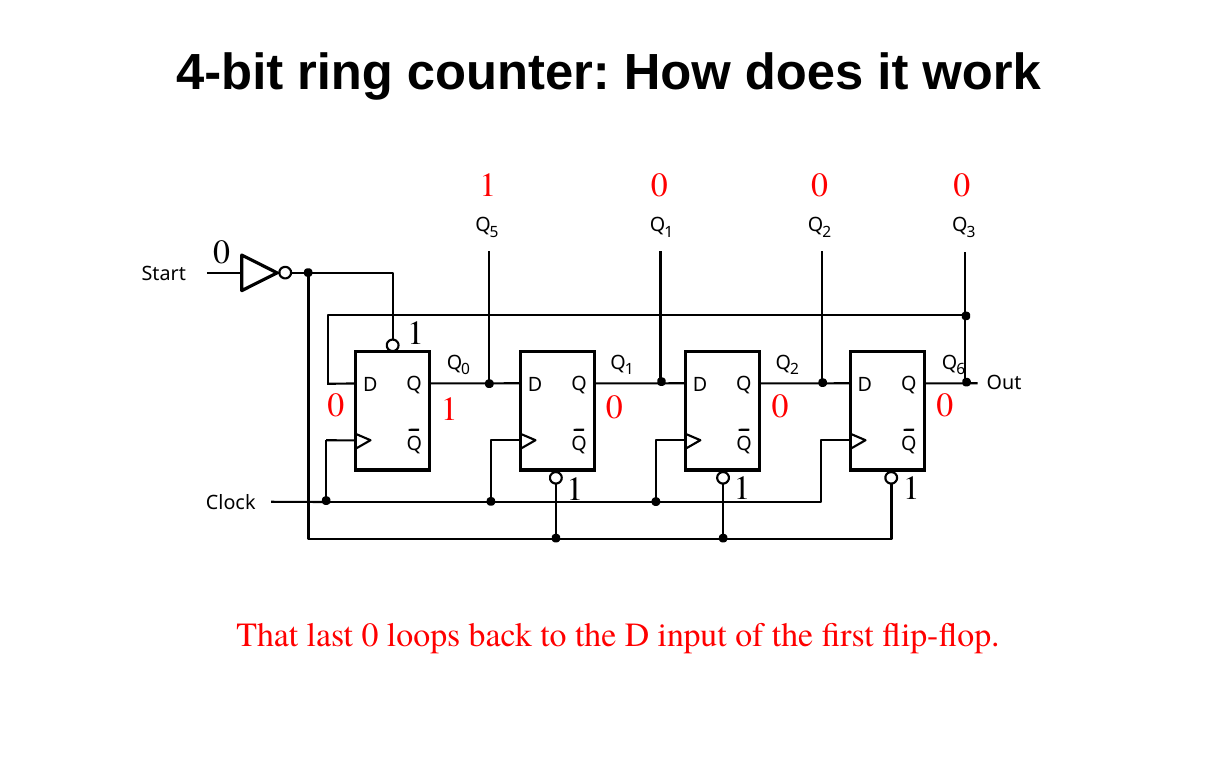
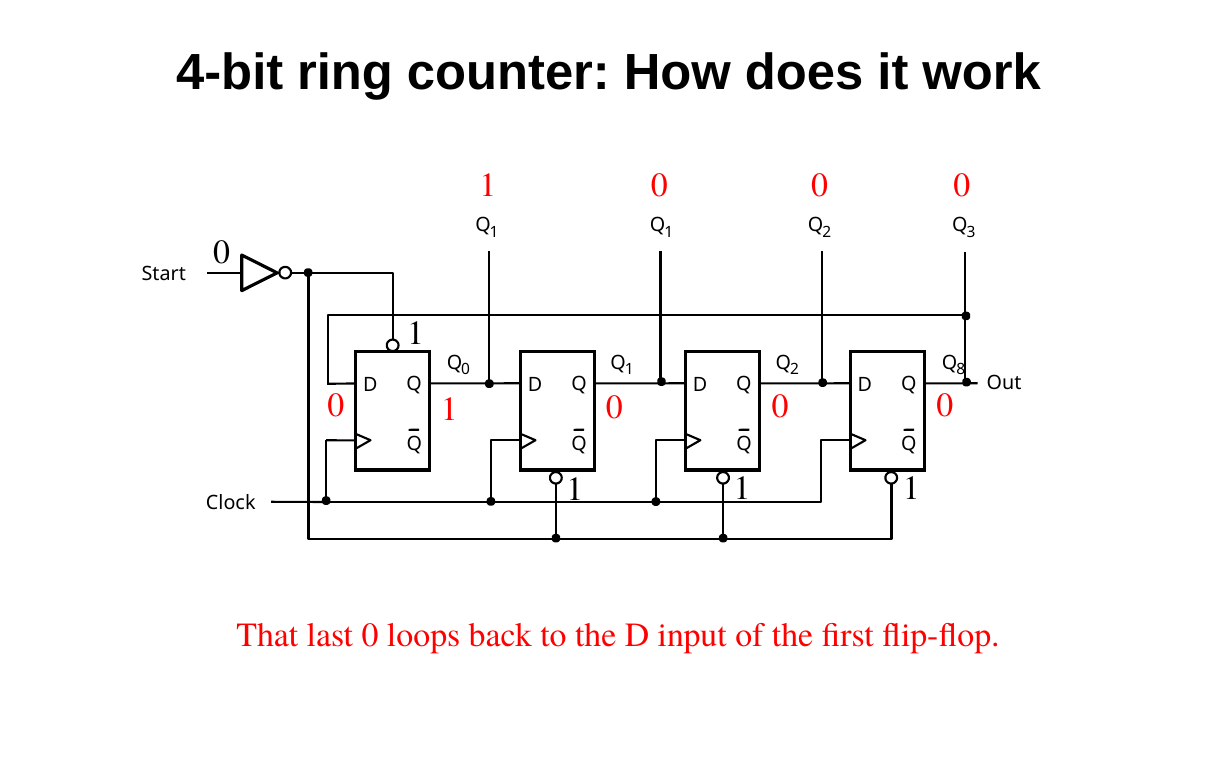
5: 5 -> 1 (494, 232)
6: 6 -> 8 (961, 369)
